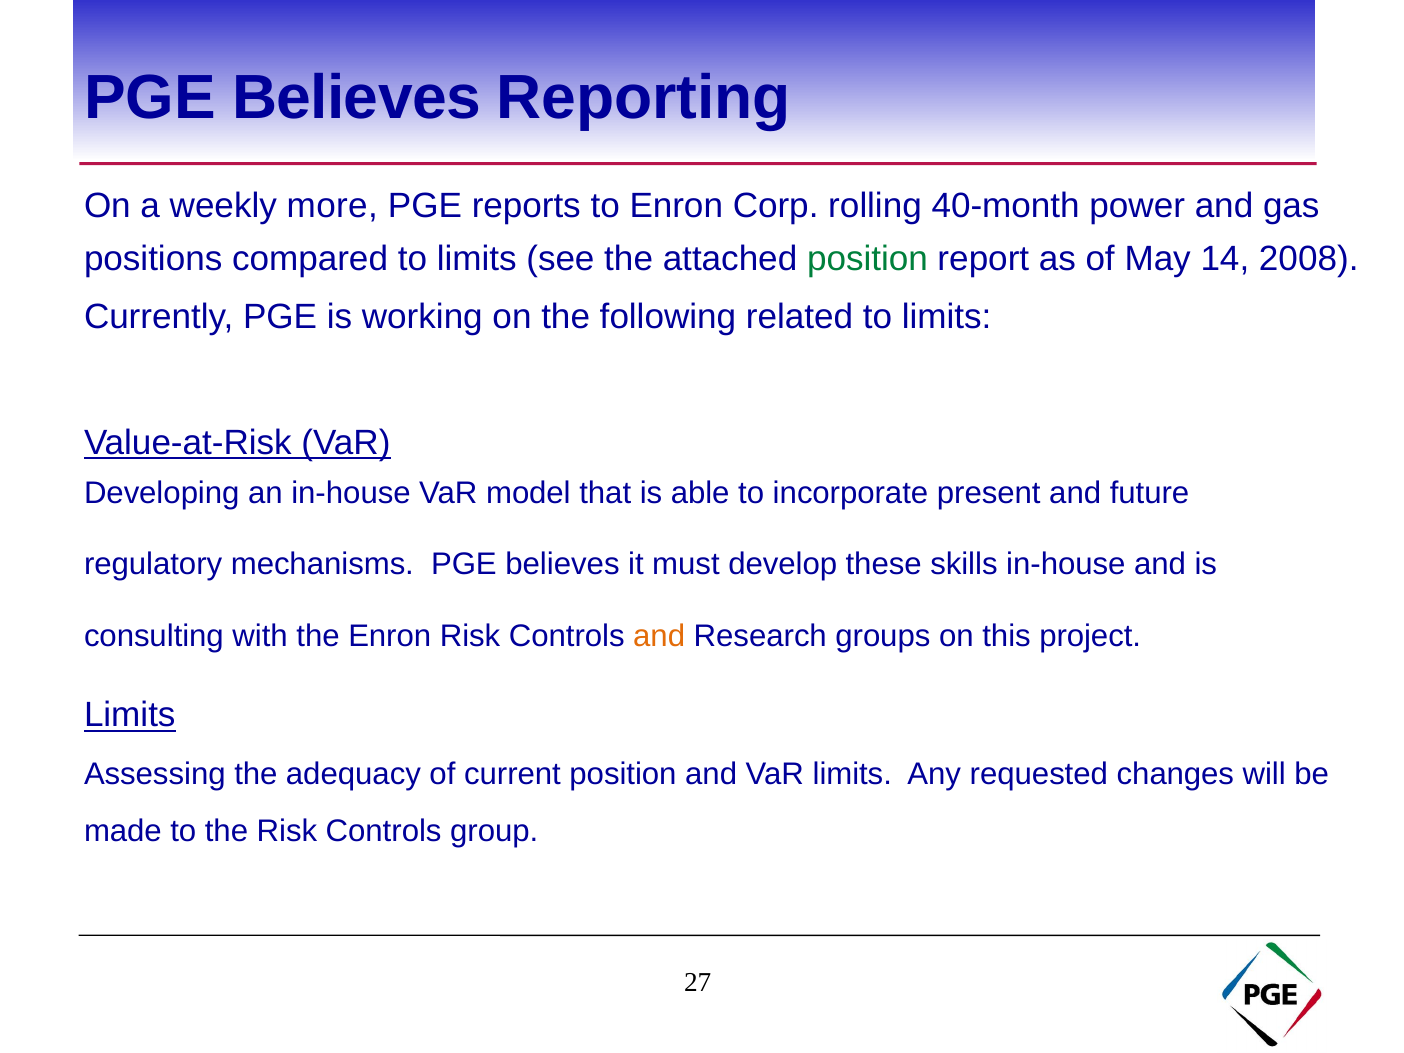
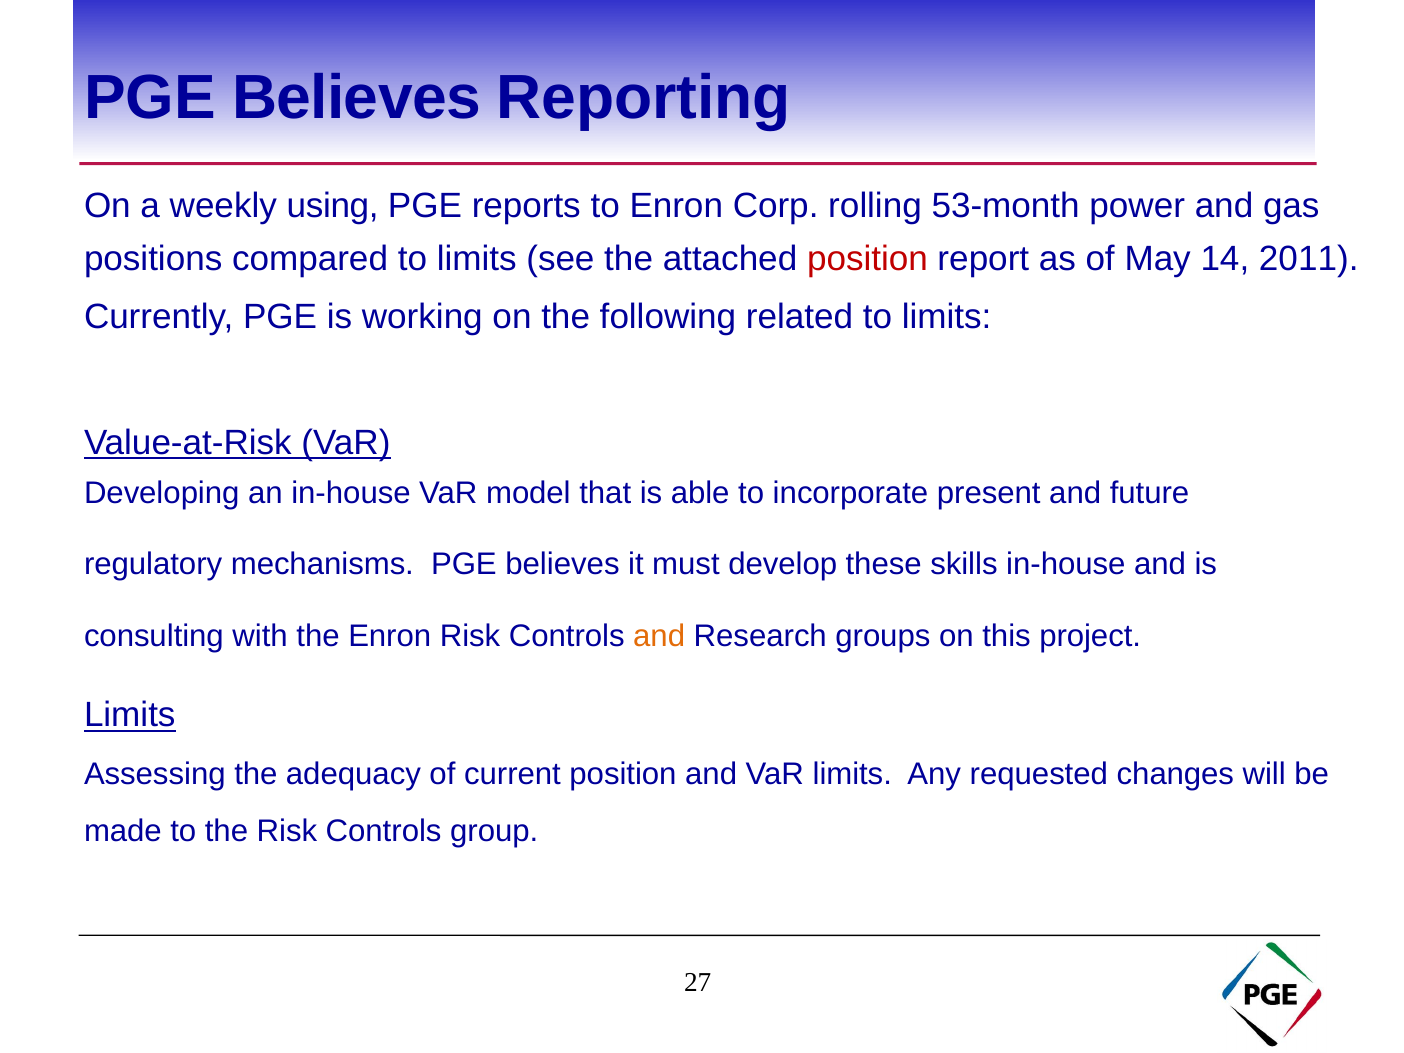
more: more -> using (333, 206)
40-month: 40-month -> 53-month (1006, 206)
position colour: green -> red (867, 259)
2008: 2008 -> 2011 (1309, 259)
